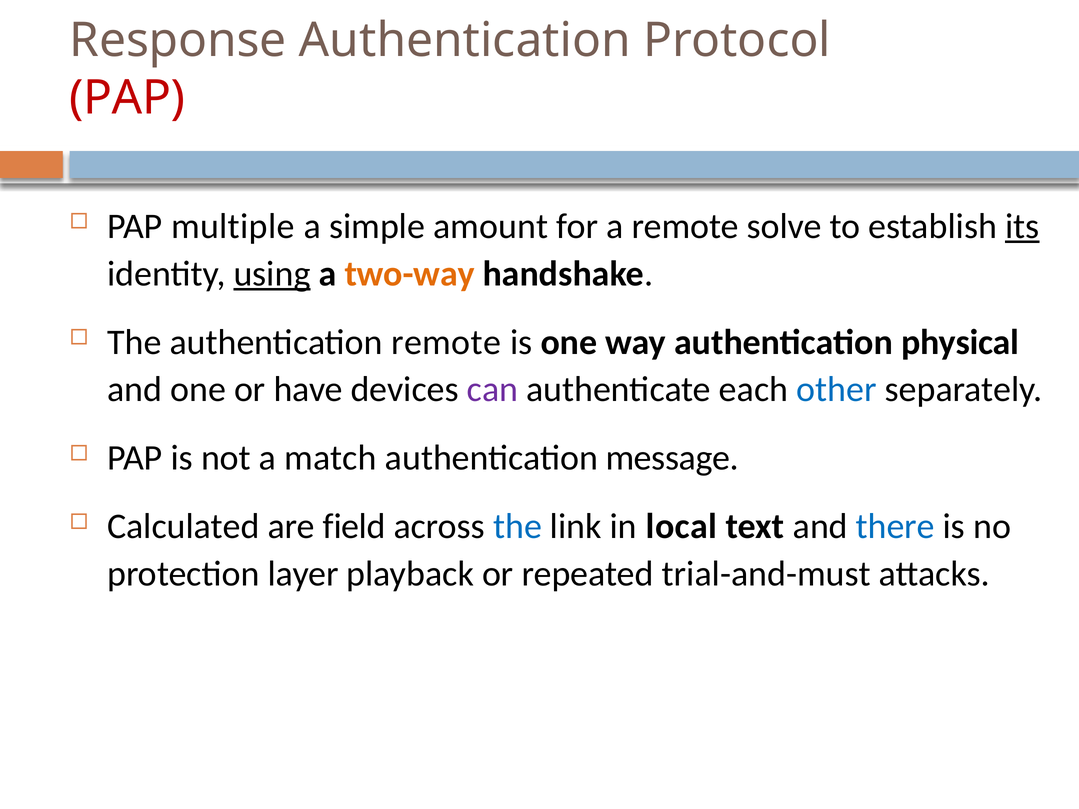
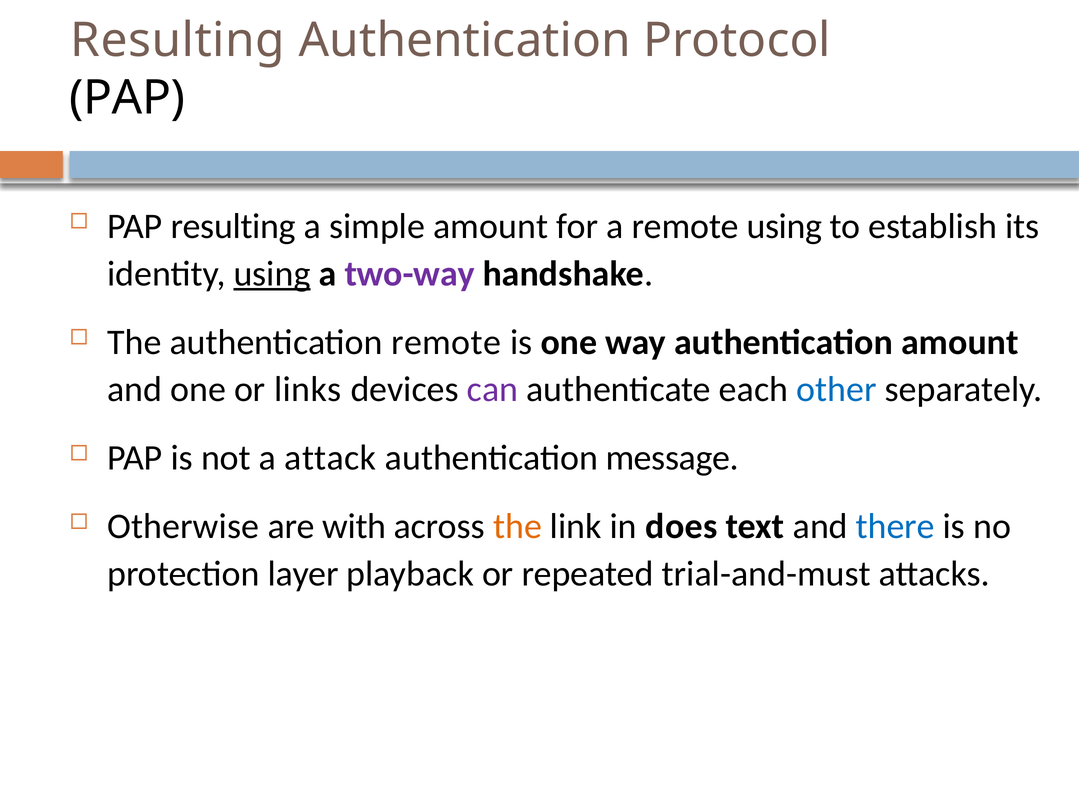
Response: Response -> Resulting (178, 40)
PAP colour: red -> black (127, 98)
PAP multiple: multiple -> resulting (233, 226)
remote solve: solve -> using (784, 226)
its underline: present -> none (1022, 226)
two-way colour: orange -> purple (410, 274)
authentication physical: physical -> amount (960, 342)
have: have -> links (308, 390)
match: match -> attack (330, 458)
Calculated: Calculated -> Otherwise (183, 527)
field: field -> with (354, 527)
the colour: blue -> orange (518, 527)
local: local -> does (681, 527)
